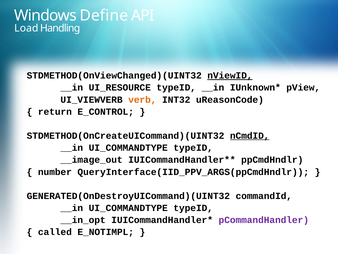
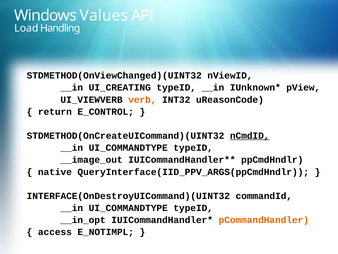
Define: Define -> Values (104, 15)
nViewID underline: present -> none (230, 75)
UI_RESOURCE: UI_RESOURCE -> UI_CREATING (120, 87)
number: number -> native (55, 172)
GENERATED(OnDestroyUICommand)(UINT32: GENERATED(OnDestroyUICommand)(UINT32 -> INTERFACE(OnDestroyUICommand)(UINT32 (128, 196)
pCommandHandler colour: purple -> orange (264, 220)
called: called -> access (55, 232)
